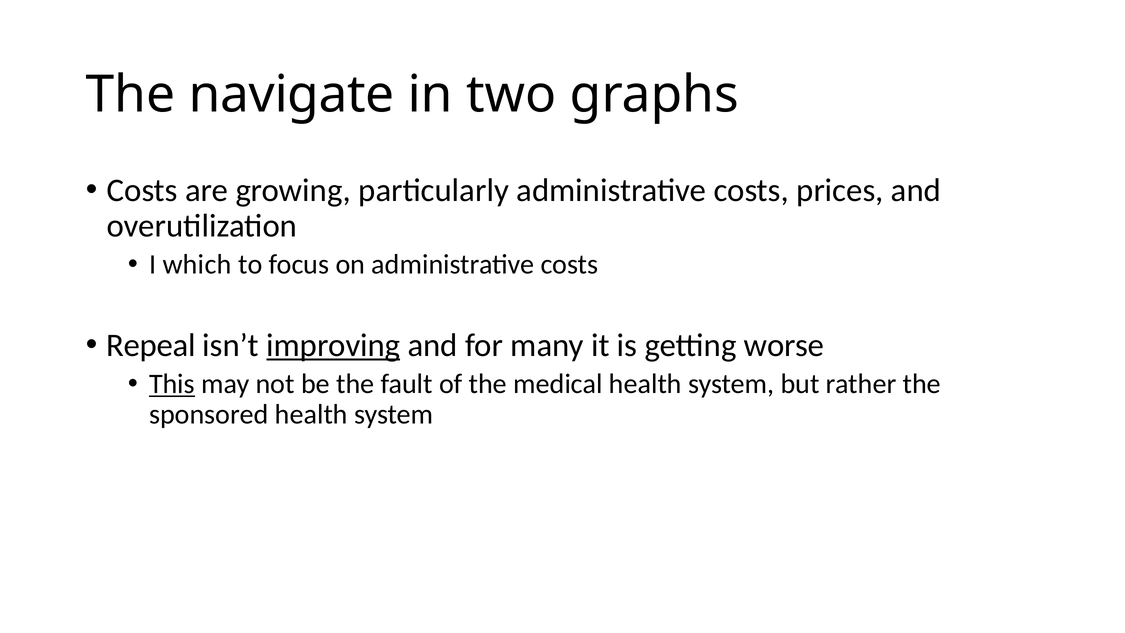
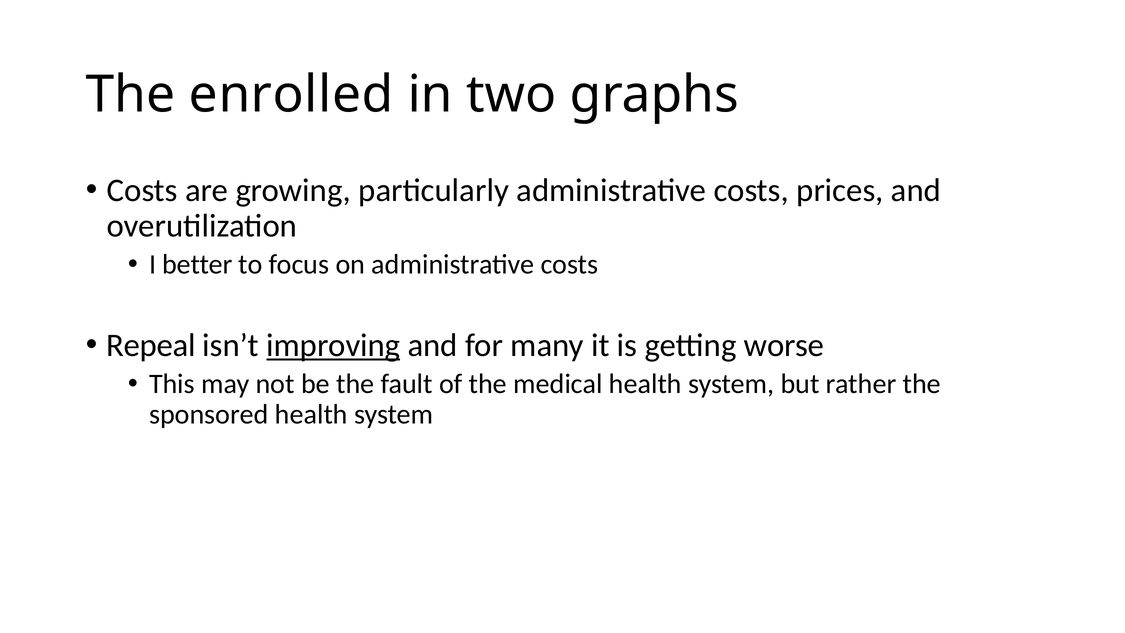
navigate: navigate -> enrolled (291, 95)
which: which -> better (197, 264)
This underline: present -> none (172, 384)
